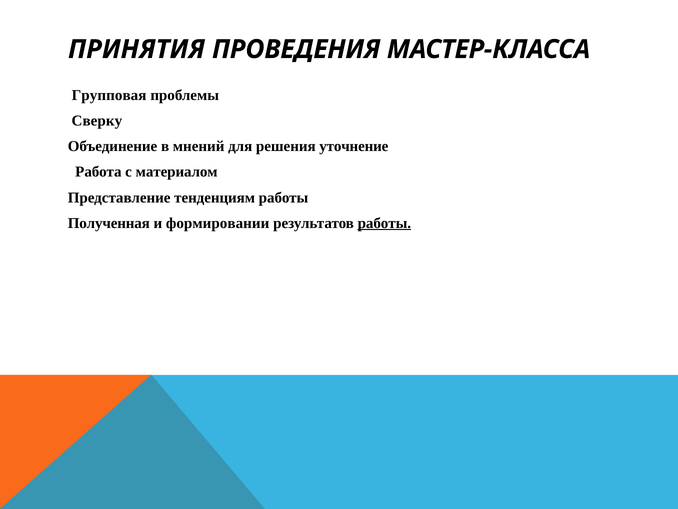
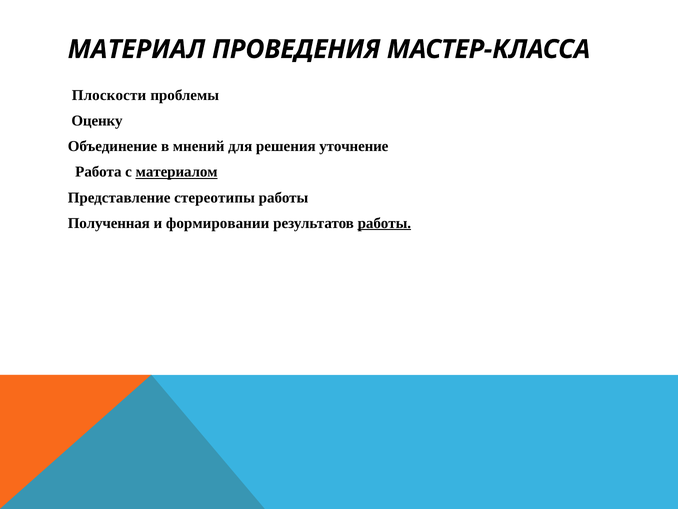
ПРИНЯТИЯ: ПРИНЯТИЯ -> МАТЕРИАЛ (136, 49)
Групповая: Групповая -> Плоскости (109, 95)
Сверку: Сверку -> Оценку (97, 121)
материалом underline: none -> present (177, 172)
тенденциям: тенденциям -> стереотипы (215, 197)
